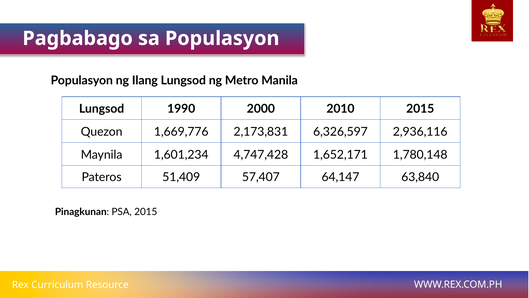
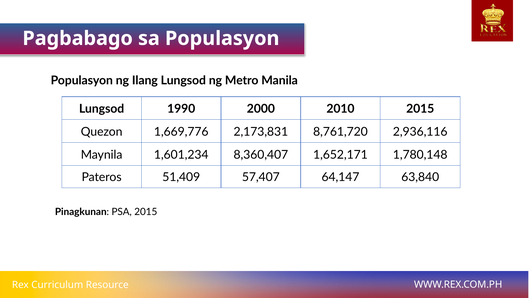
6,326,597: 6,326,597 -> 8,761,720 (340, 132)
4,747,428: 4,747,428 -> 8,360,407 (261, 154)
